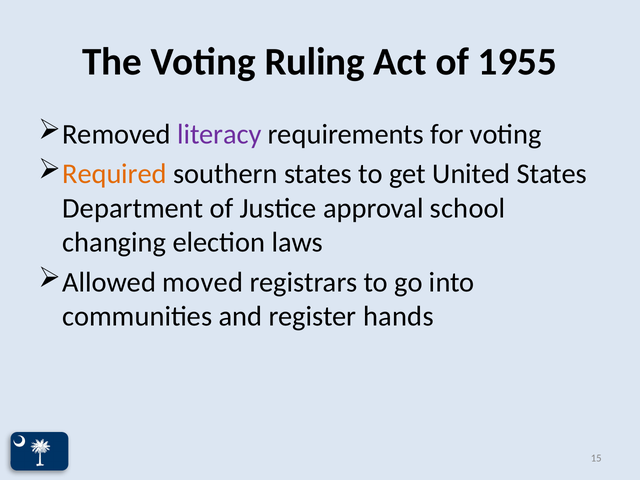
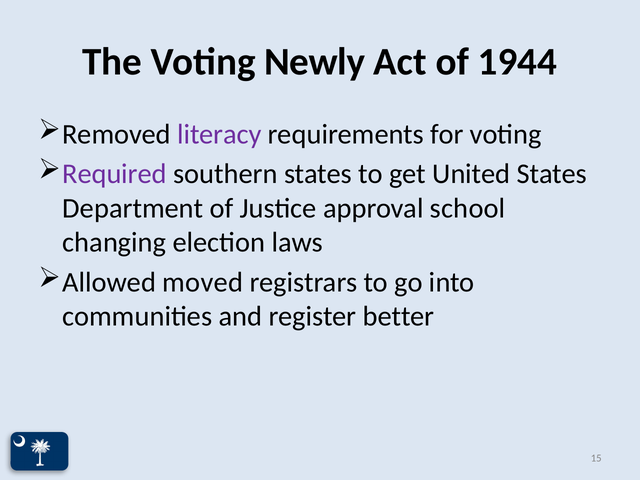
Ruling: Ruling -> Newly (315, 62)
1955: 1955 -> 1944 (517, 62)
Required colour: orange -> purple (115, 174)
hands: hands -> better (399, 316)
